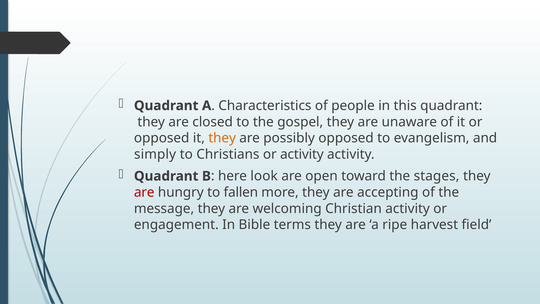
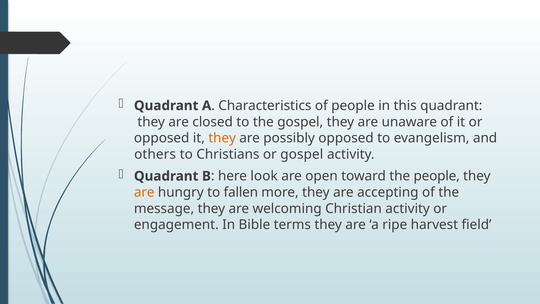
simply: simply -> others (155, 154)
or activity: activity -> gospel (302, 154)
the stages: stages -> people (437, 176)
are colour: red -> orange (144, 192)
